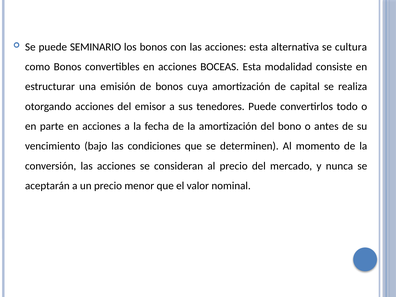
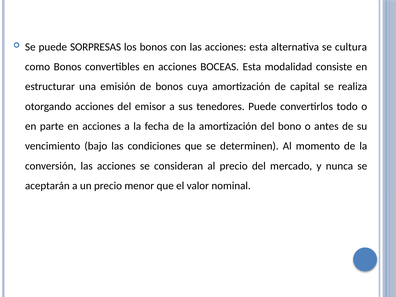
SEMINARIO: SEMINARIO -> SORPRESAS (96, 47)
